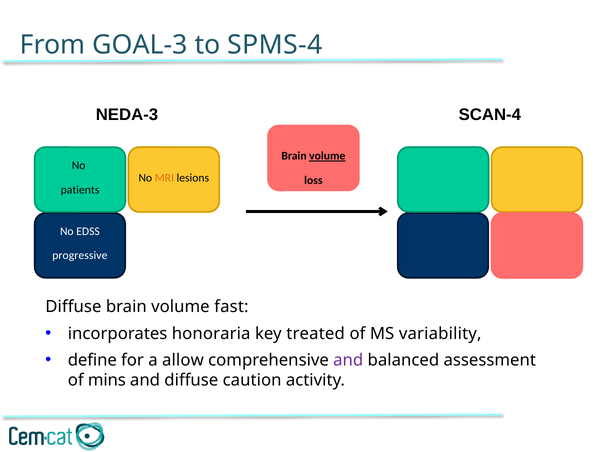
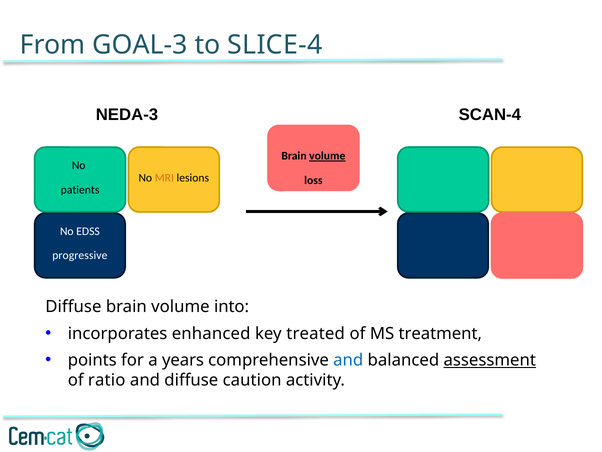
SPMS-4: SPMS-4 -> SLICE-4 (275, 45)
fast: fast -> into (232, 306)
honoraria: honoraria -> enhanced (211, 333)
variability: variability -> treatment (440, 333)
define: define -> points (92, 360)
allow: allow -> years (183, 360)
and colour: purple -> blue (348, 360)
assessment underline: none -> present (490, 360)
mins: mins -> ratio (107, 380)
